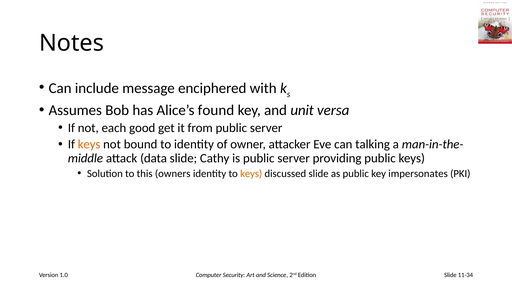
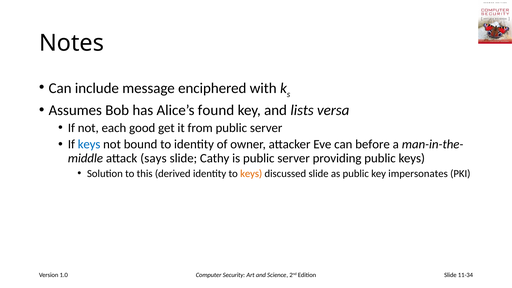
unit: unit -> lists (302, 110)
keys colour: orange -> blue (89, 144)
talking: talking -> before (373, 144)
data: data -> says (153, 158)
owners: owners -> derived (173, 174)
